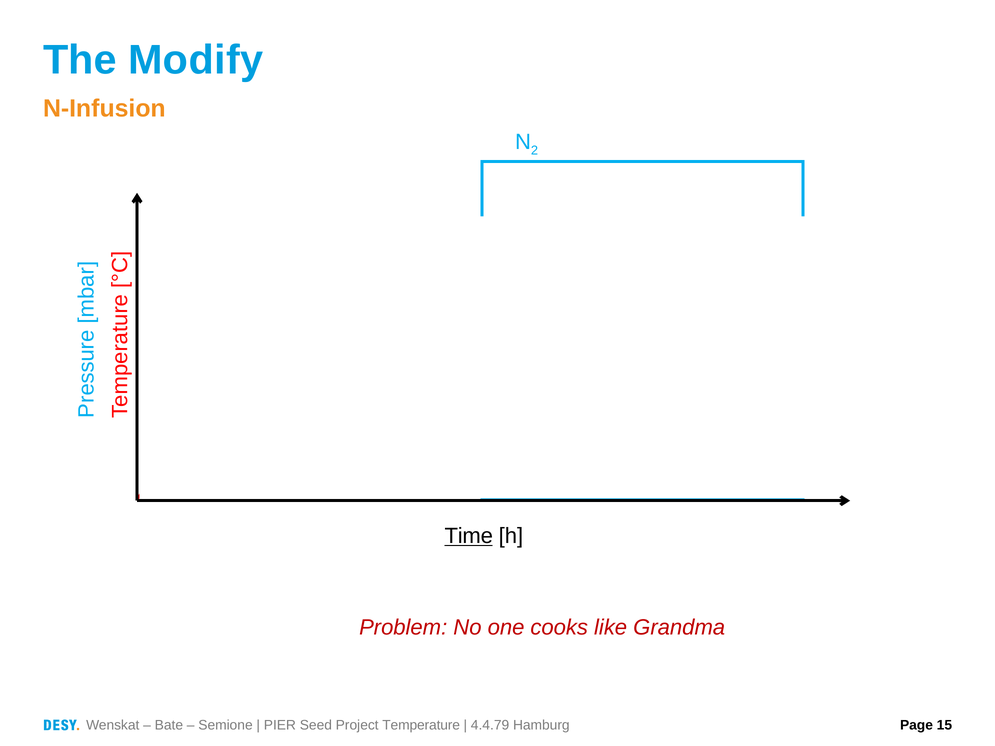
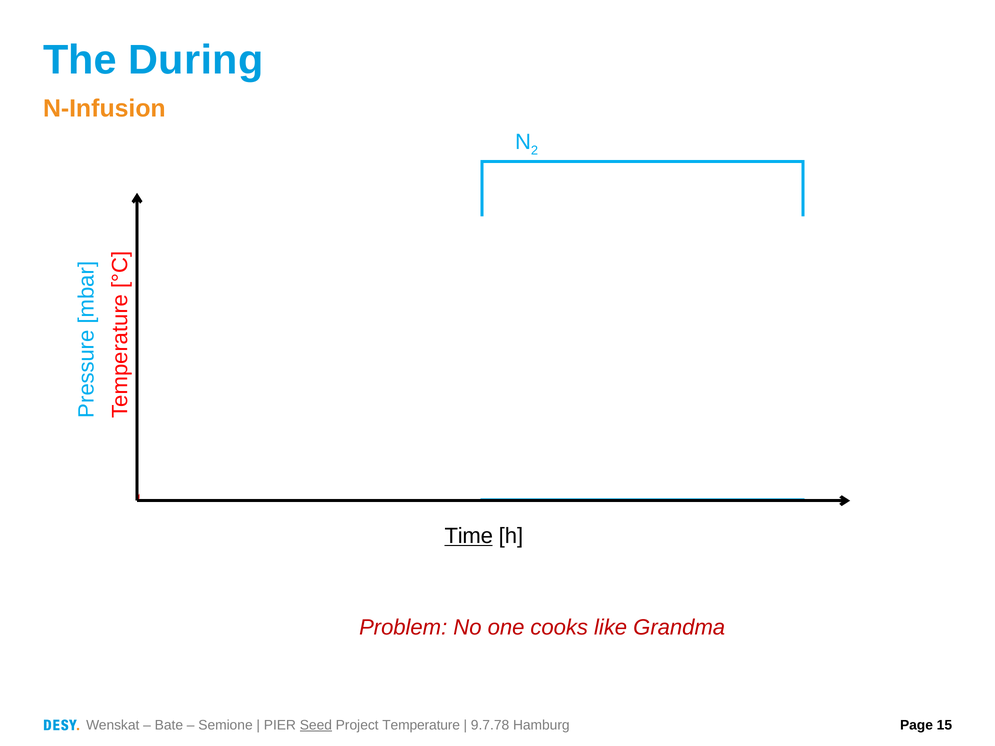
Modify: Modify -> During (196, 60)
Seed underline: none -> present (316, 725)
4.4.79: 4.4.79 -> 9.7.78 (490, 725)
